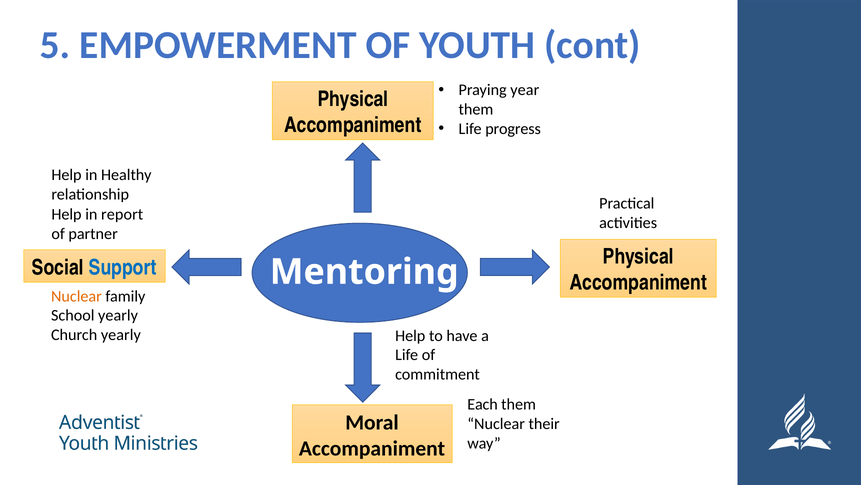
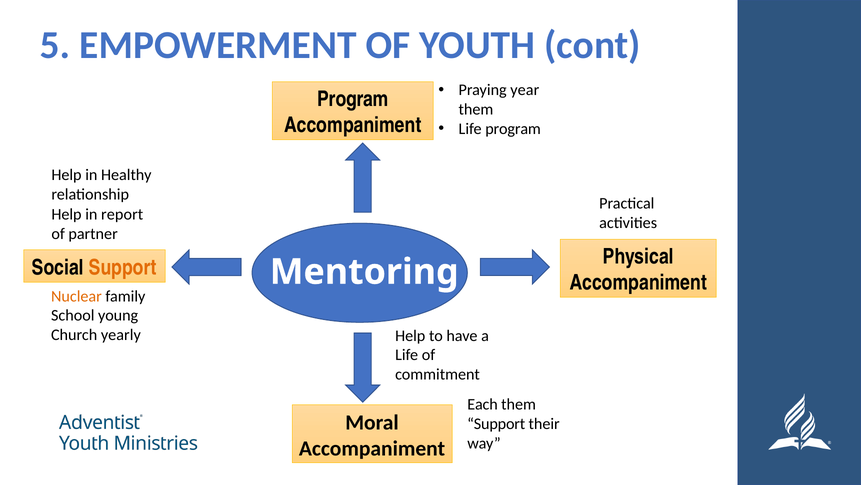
Physical: Physical -> Program (353, 99)
Life progress: progress -> program (513, 129)
Support colour: blue -> orange (123, 267)
School yearly: yearly -> young (118, 315)
Nuclear: Nuclear -> Support (496, 423)
